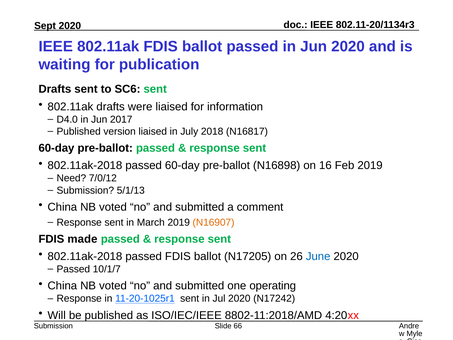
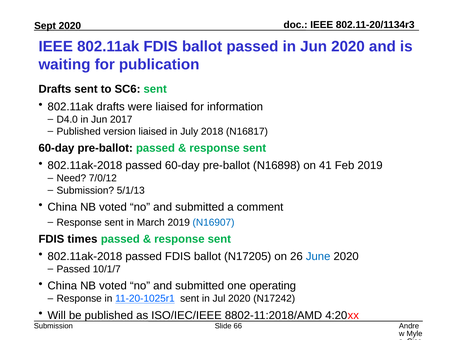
16: 16 -> 41 (325, 165)
N16907 colour: orange -> blue (214, 222)
made: made -> times (82, 239)
